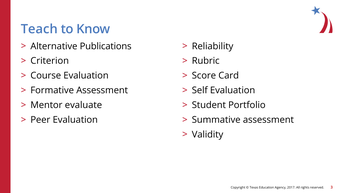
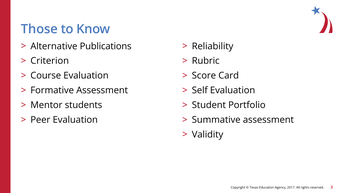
Teach: Teach -> Those (39, 29)
evaluate: evaluate -> students (84, 105)
